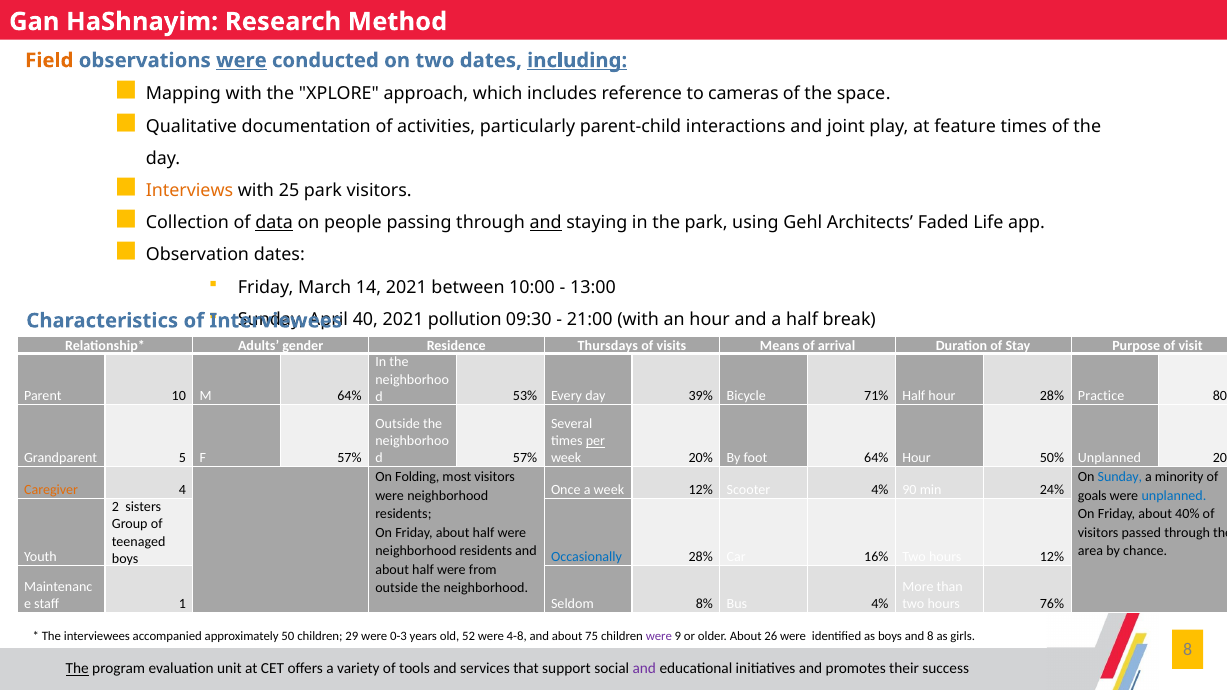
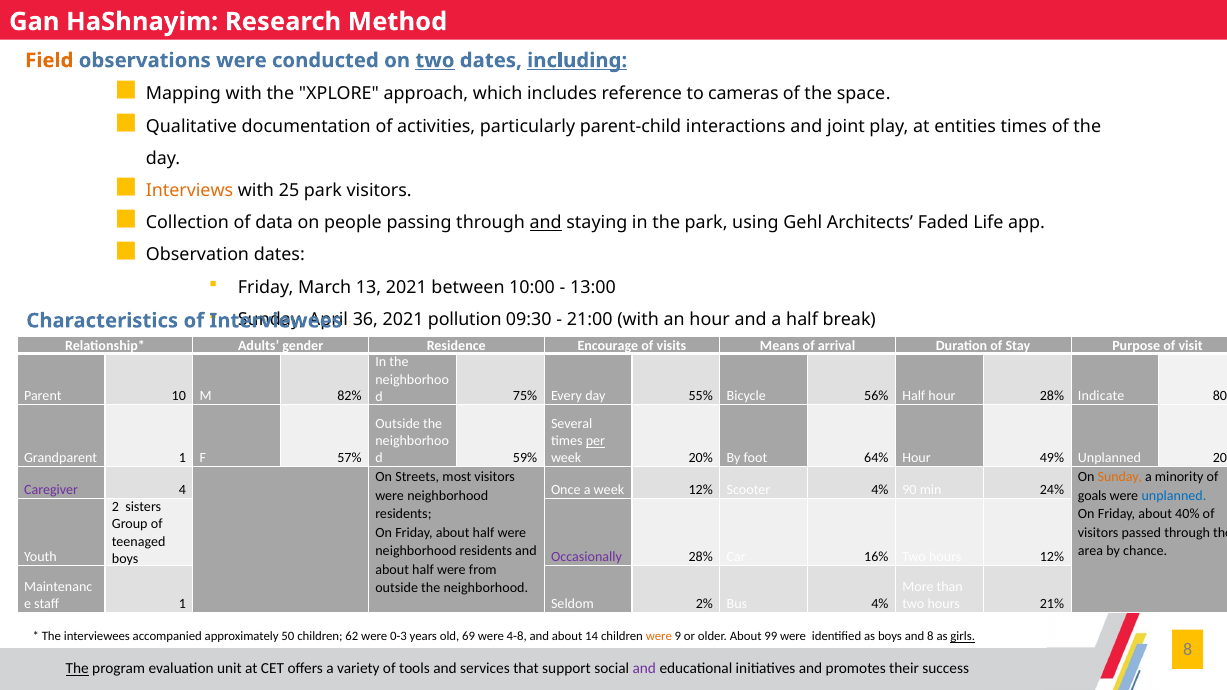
were underline: present -> none (241, 60)
two underline: none -> present (435, 60)
feature: feature -> entities (965, 126)
data underline: present -> none (274, 223)
14: 14 -> 13 (369, 287)
40: 40 -> 36 (365, 320)
Thursdays: Thursdays -> Encourage (608, 346)
M 64%: 64% -> 82% (349, 396)
53%: 53% -> 75% (525, 396)
39%: 39% -> 55% (701, 396)
71%: 71% -> 56% (876, 396)
Practice: Practice -> Indicate (1101, 396)
Grandparent 5: 5 -> 1 (182, 458)
57%: 57% -> 59% (525, 458)
50%: 50% -> 49% (1052, 458)
Folding: Folding -> Streets (417, 477)
Sunday colour: blue -> orange (1120, 477)
Caregiver colour: orange -> purple (51, 490)
Occasionally colour: blue -> purple (587, 557)
8%: 8% -> 2% (704, 604)
76%: 76% -> 21% (1052, 604)
29: 29 -> 62 (352, 637)
52: 52 -> 69 (469, 637)
75: 75 -> 14 (592, 637)
were colour: purple -> orange (659, 637)
26: 26 -> 99 (771, 637)
girls underline: none -> present (963, 637)
